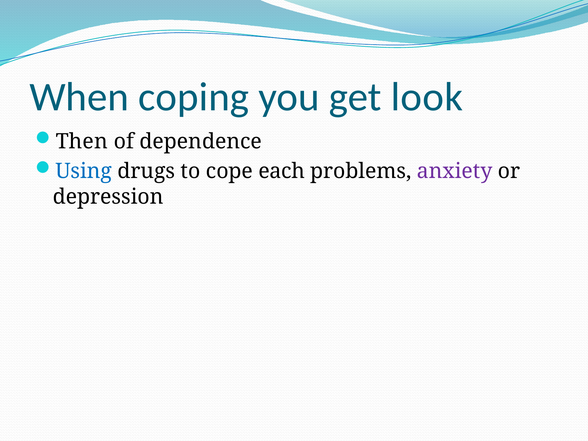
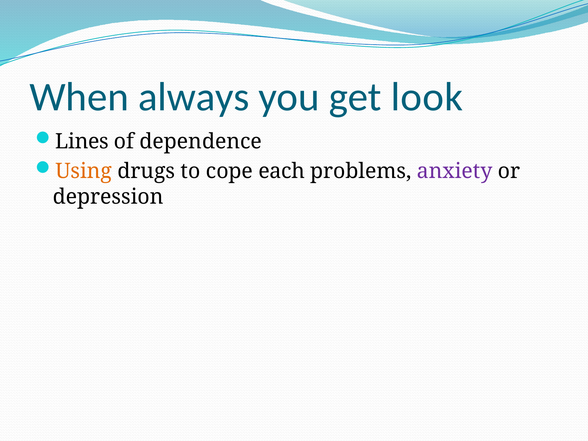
coping: coping -> always (194, 97)
Then: Then -> Lines (82, 142)
Using colour: blue -> orange (84, 171)
